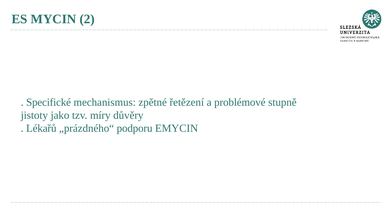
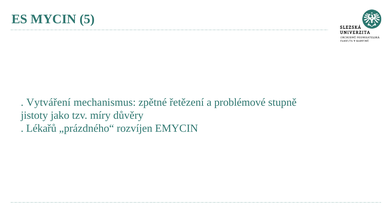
2: 2 -> 5 (87, 19)
Specifické: Specifické -> Vytváření (48, 102)
podporu: podporu -> rozvíjen (135, 128)
